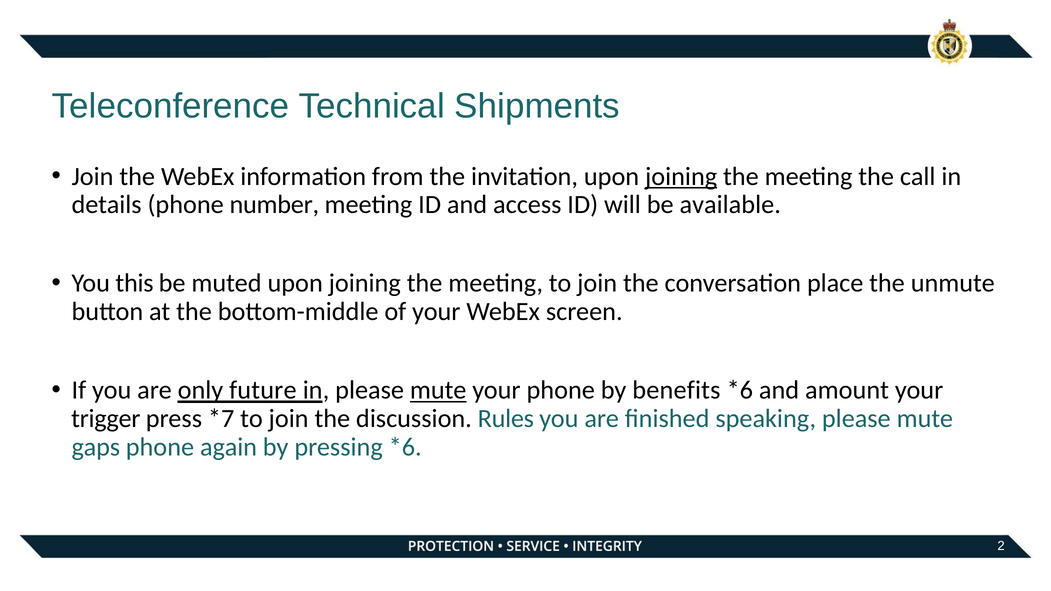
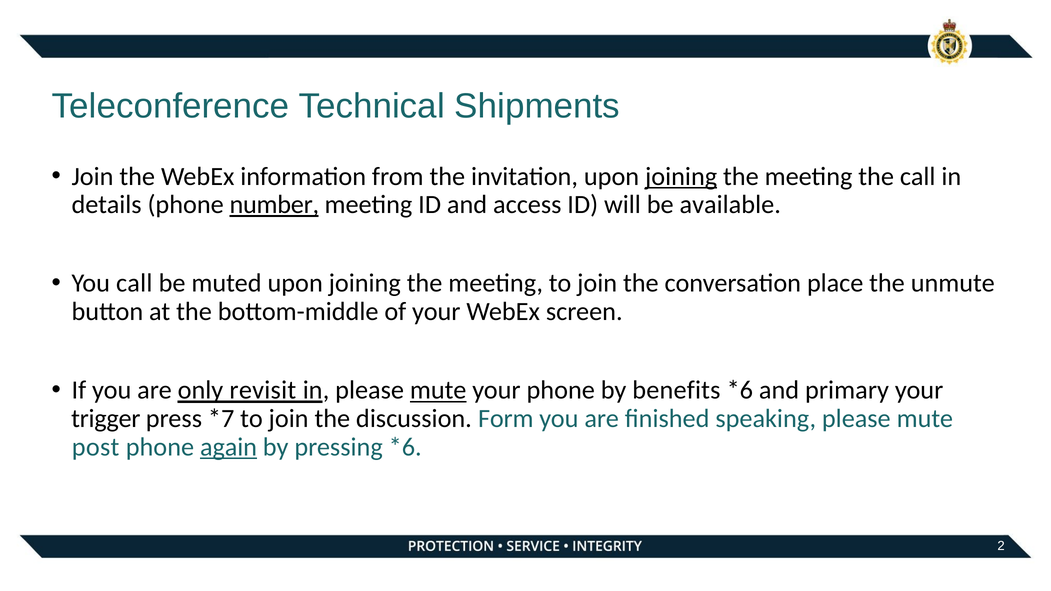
number underline: none -> present (274, 205)
You this: this -> call (134, 283)
future: future -> revisit (263, 390)
amount: amount -> primary (847, 390)
Rules: Rules -> Form (506, 419)
gaps: gaps -> post (96, 447)
again underline: none -> present (229, 447)
